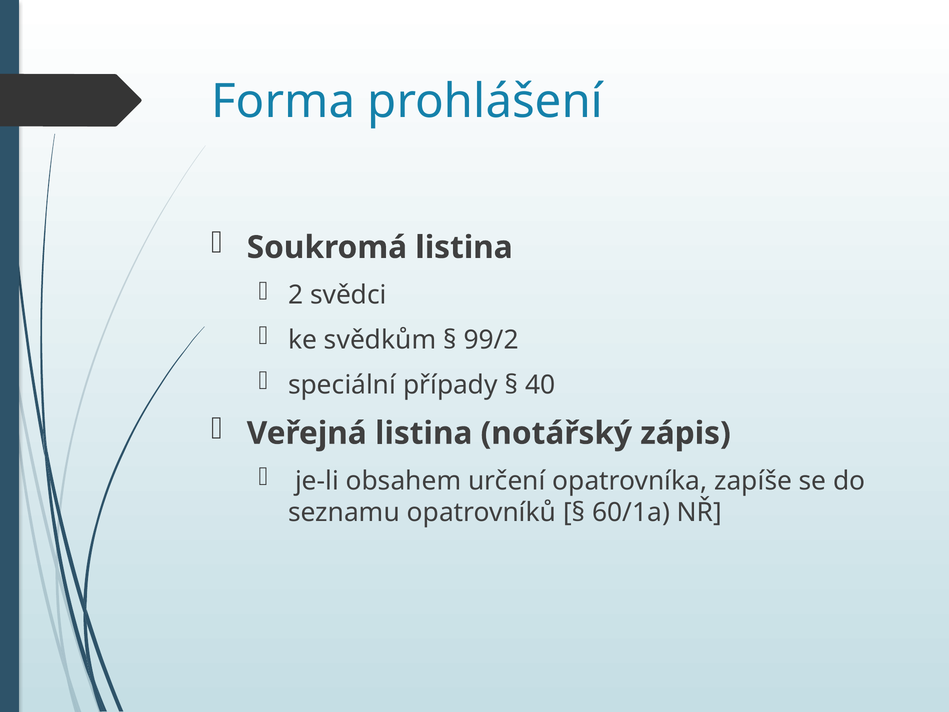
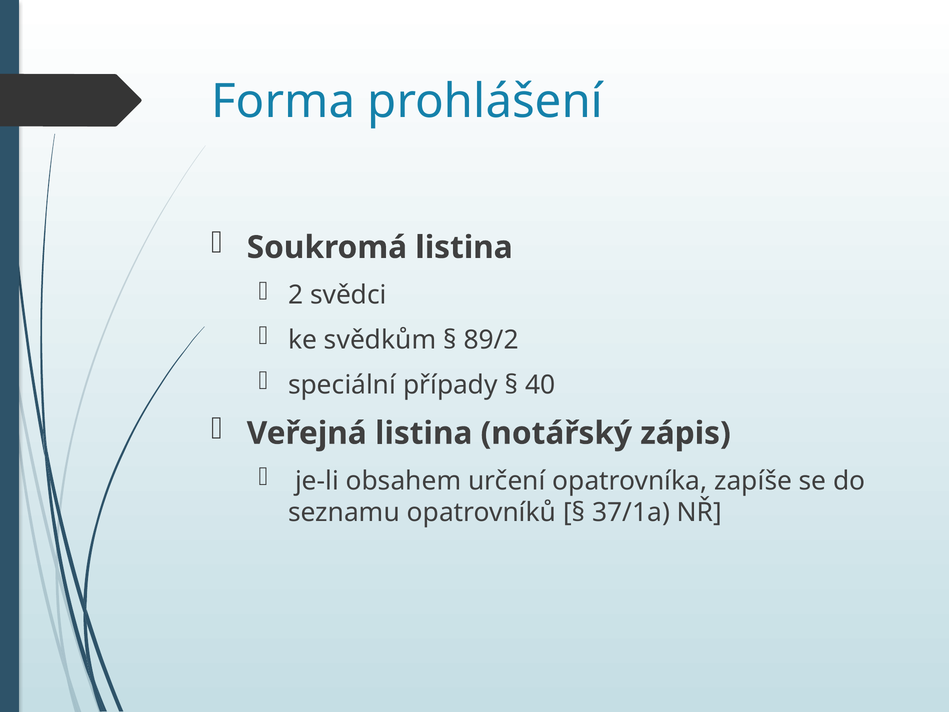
99/2: 99/2 -> 89/2 (491, 340)
60/1a: 60/1a -> 37/1a (631, 512)
